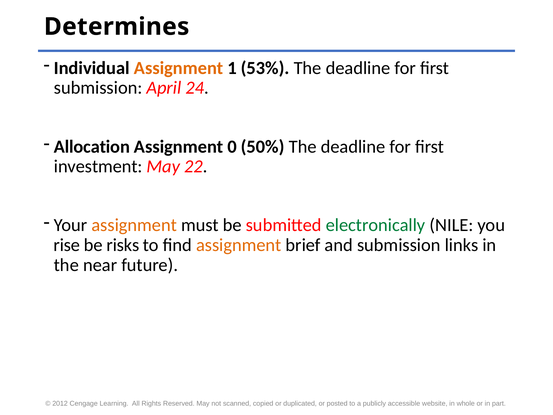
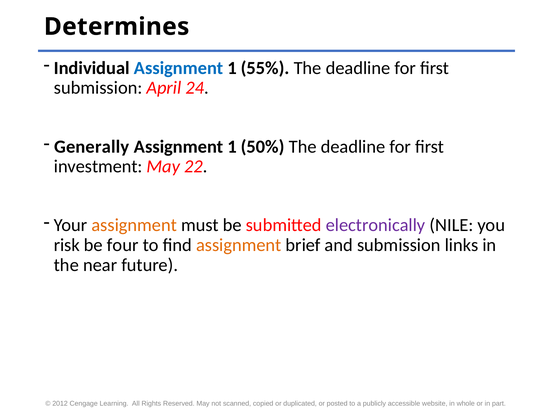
Assignment colour: orange -> blue (179, 68)
53%: 53% -> 55% (265, 68)
Allocation: Allocation -> Generally (92, 147)
0: 0 -> 1 (232, 147)
electronically colour: green -> purple (376, 225)
rise: rise -> risk (67, 245)
risks: risks -> four (123, 245)
